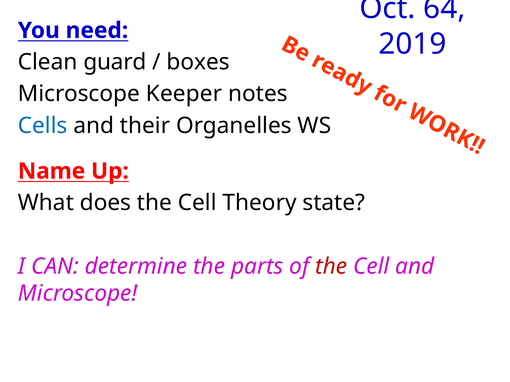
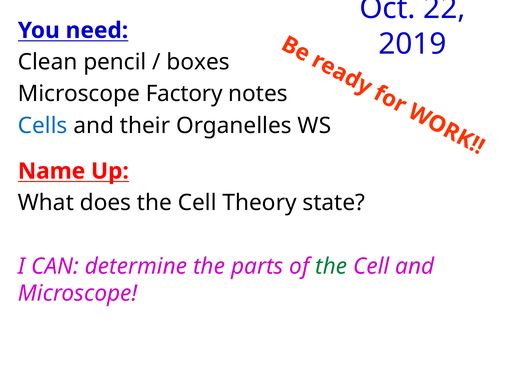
64: 64 -> 22 (444, 8)
guard: guard -> pencil (115, 62)
Keeper: Keeper -> Factory (184, 94)
the colour: red -> green (331, 267)
